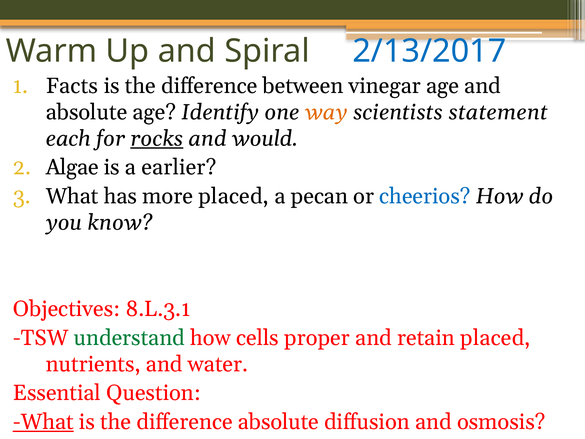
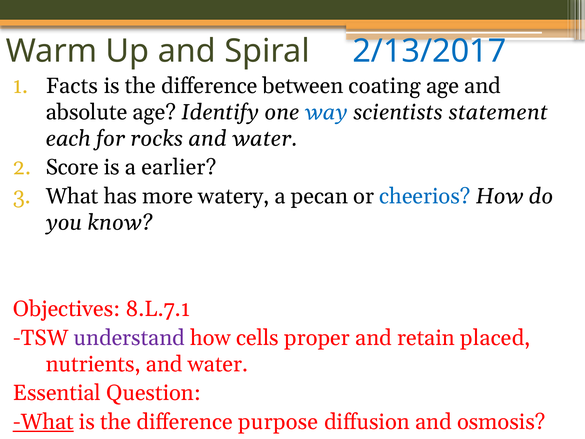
vinegar: vinegar -> coating (385, 86)
way colour: orange -> blue (326, 112)
rocks underline: present -> none (157, 139)
would: would -> water (265, 139)
Algae: Algae -> Score (72, 167)
more placed: placed -> watery (234, 196)
8.L.3.1: 8.L.3.1 -> 8.L.7.1 (158, 309)
understand colour: green -> purple (129, 338)
difference absolute: absolute -> purpose (278, 422)
